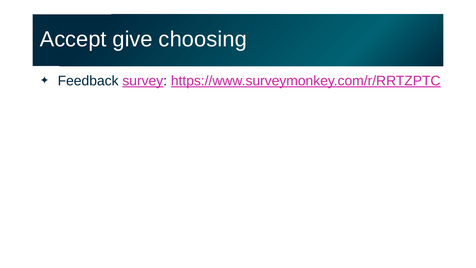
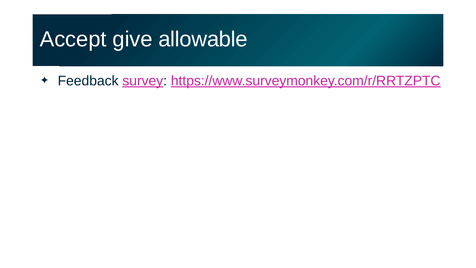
choosing: choosing -> allowable (203, 39)
